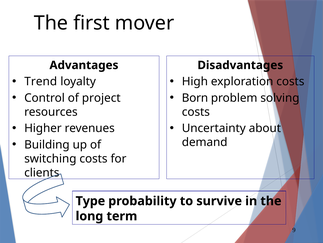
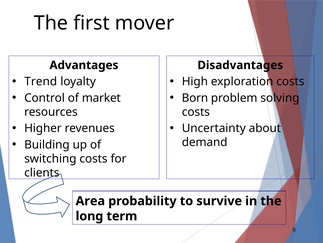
project: project -> market (101, 98)
Type: Type -> Area (90, 200)
